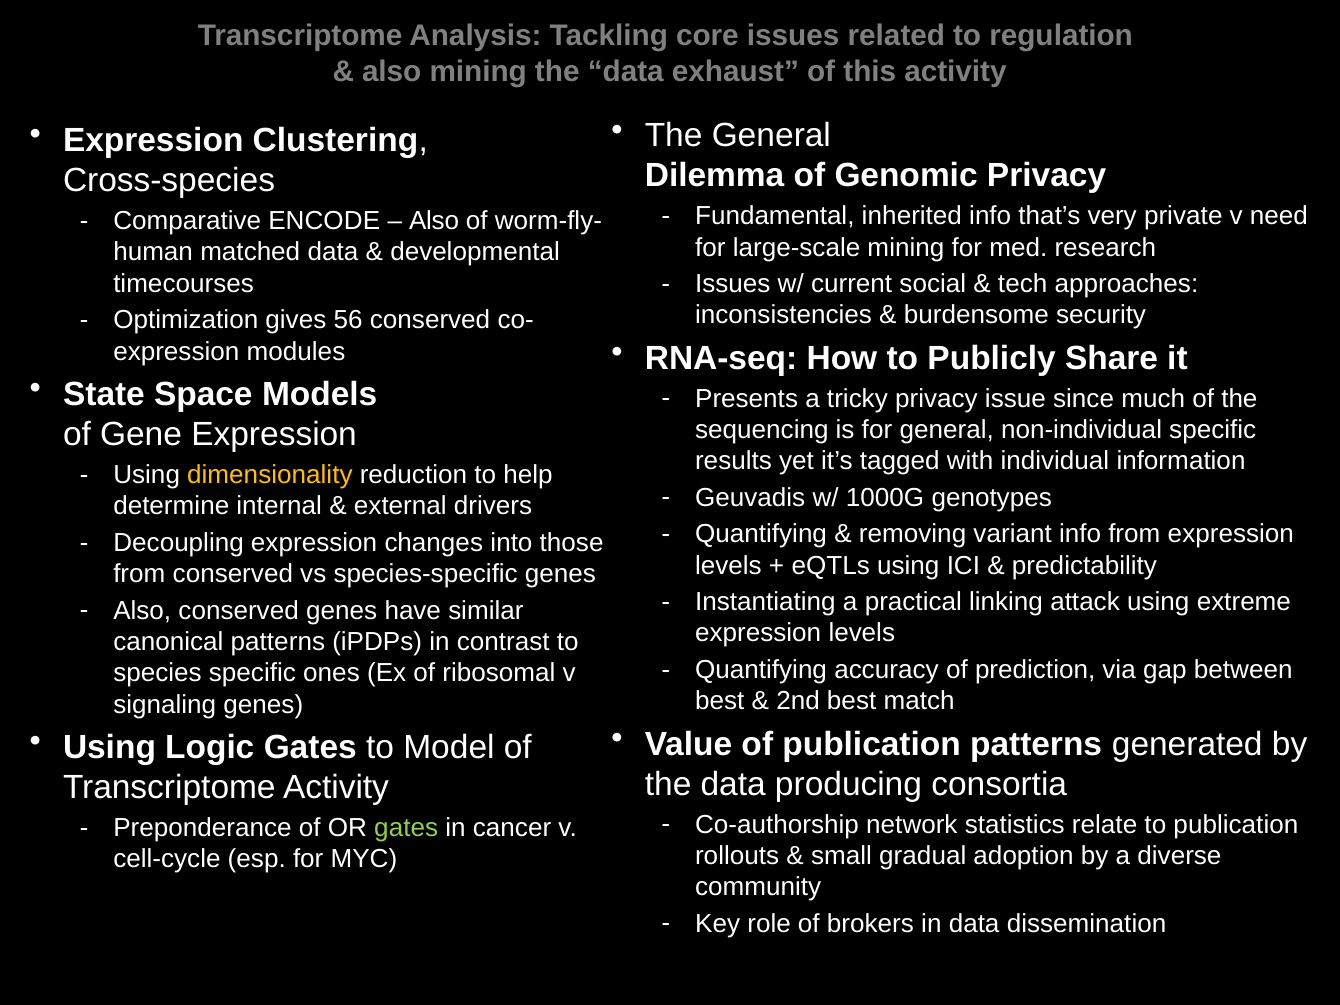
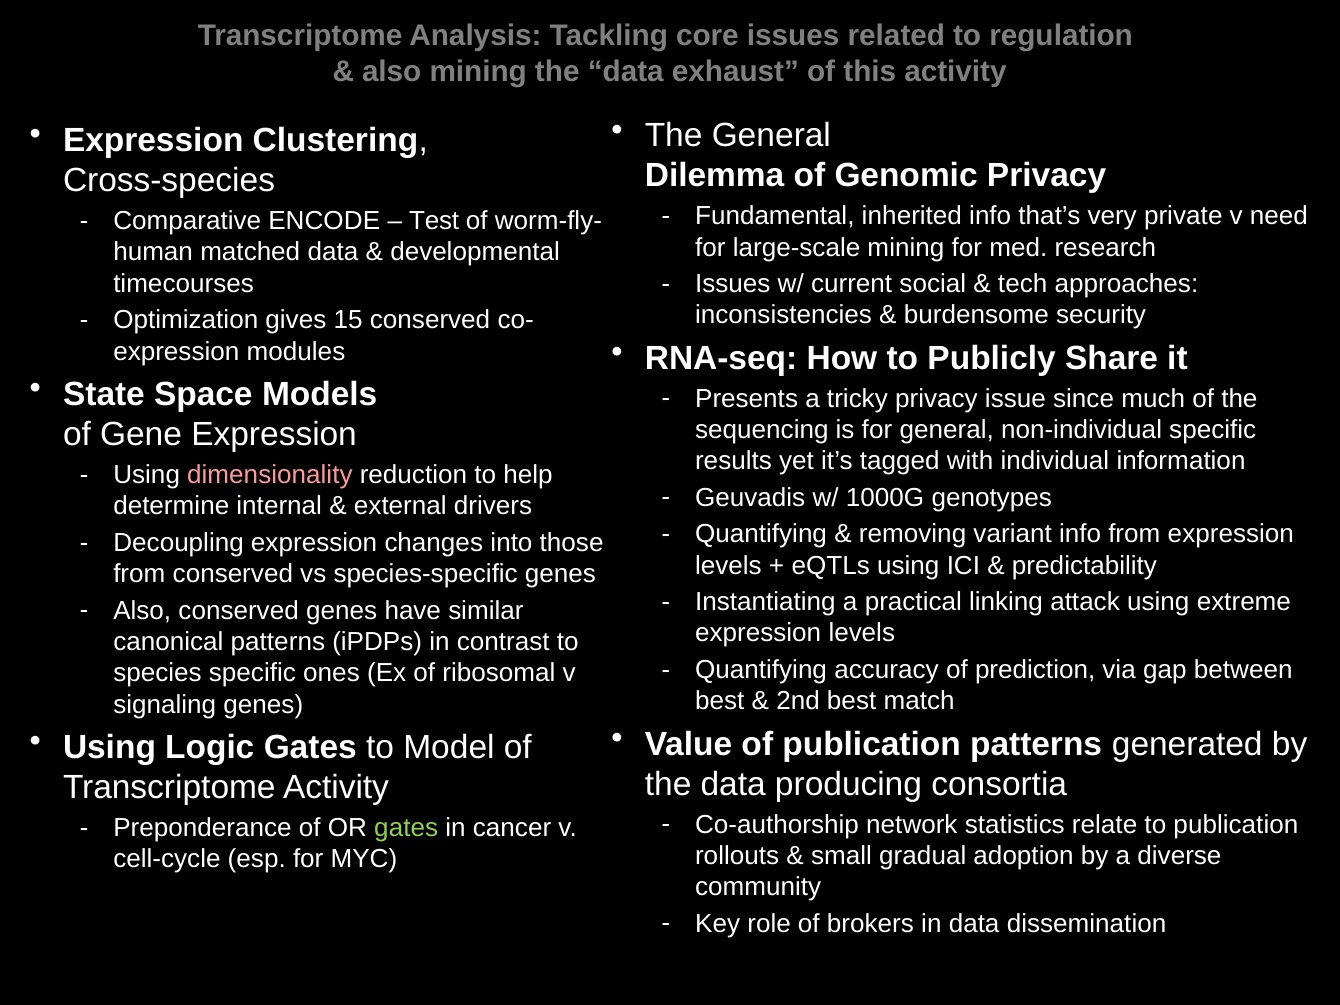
Also: Also -> Test (434, 221)
56: 56 -> 15 (348, 320)
dimensionality colour: yellow -> pink (270, 475)
